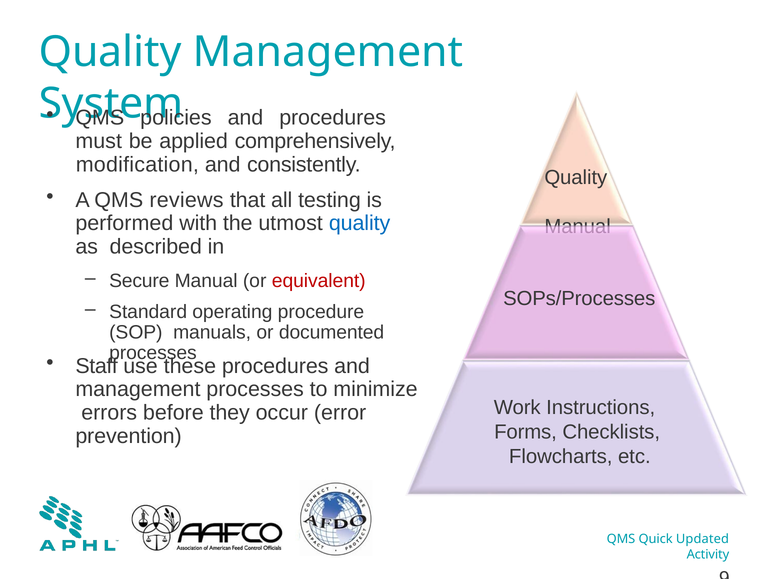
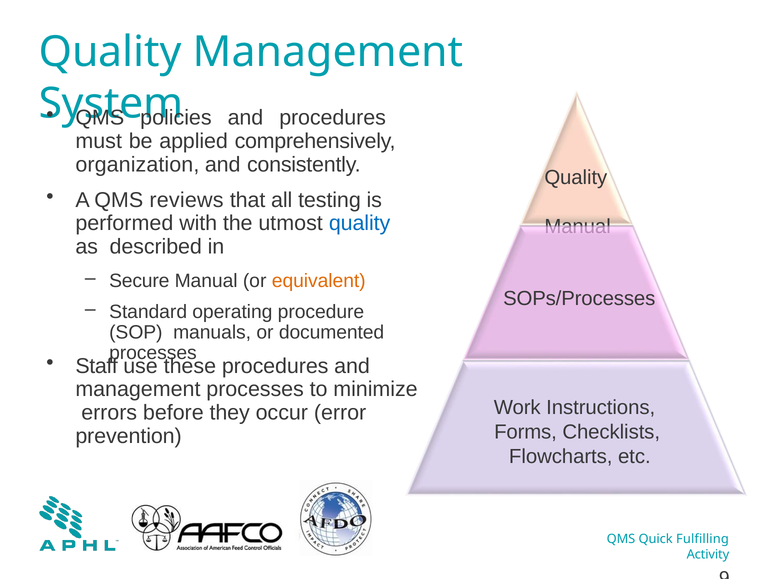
modification: modification -> organization (137, 165)
equivalent colour: red -> orange (319, 281)
Updated: Updated -> Fulfilling (702, 540)
